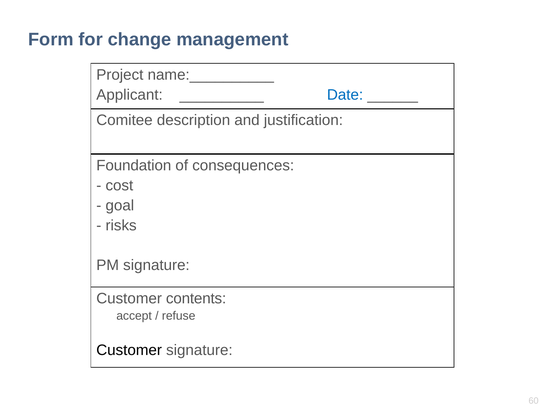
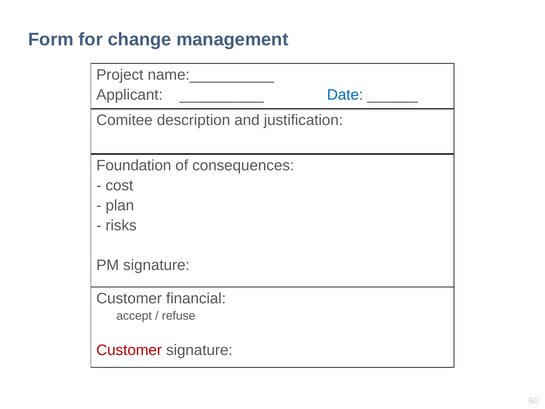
goal: goal -> plan (120, 205)
contents: contents -> financial (196, 298)
Customer colour: black -> red (129, 350)
